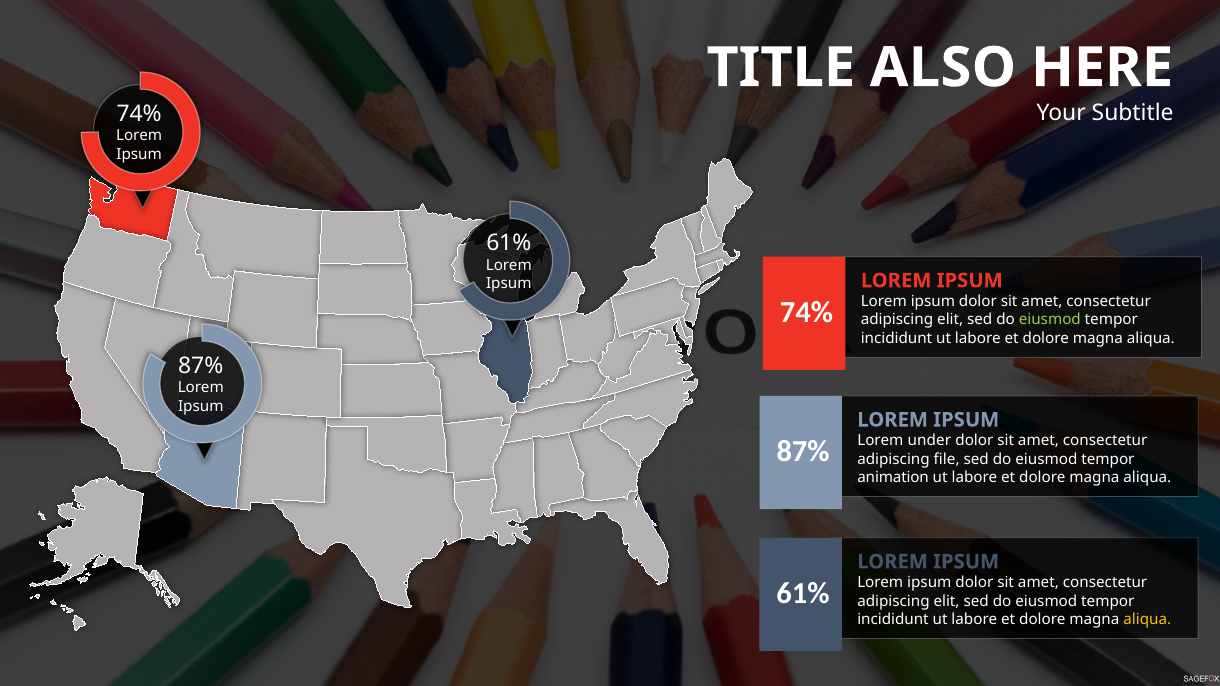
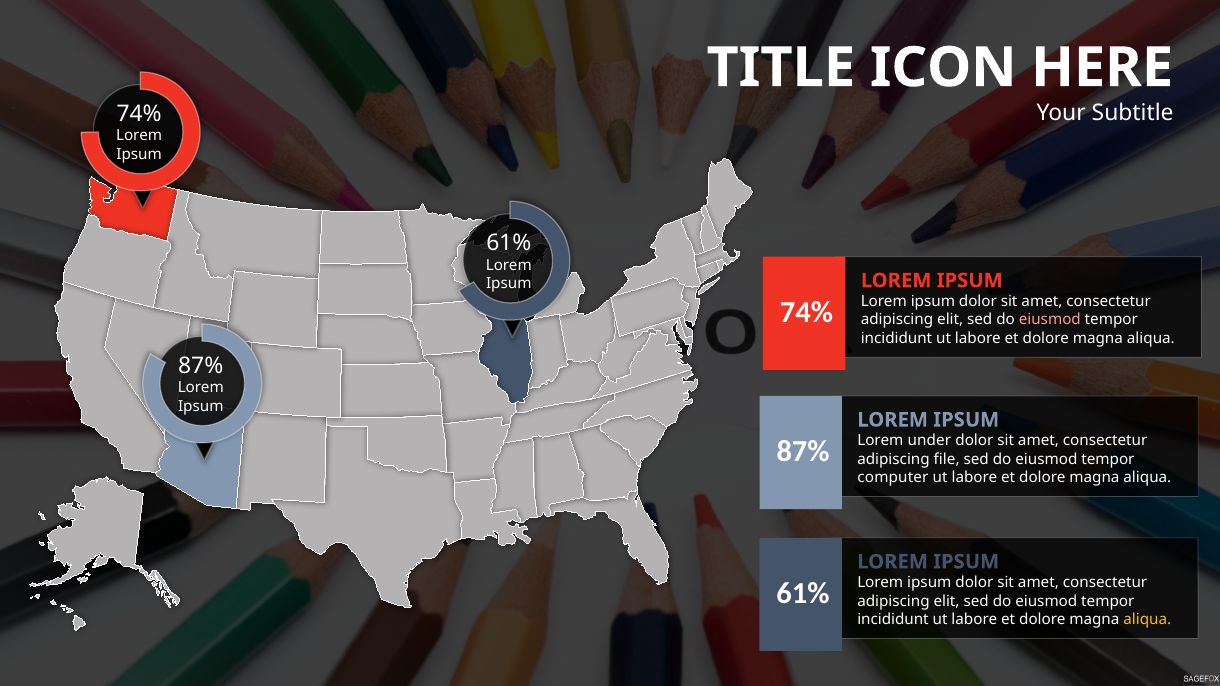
ALSO: ALSO -> ICON (943, 68)
eiusmod colour: light green -> pink (1050, 320)
animation: animation -> computer (893, 478)
